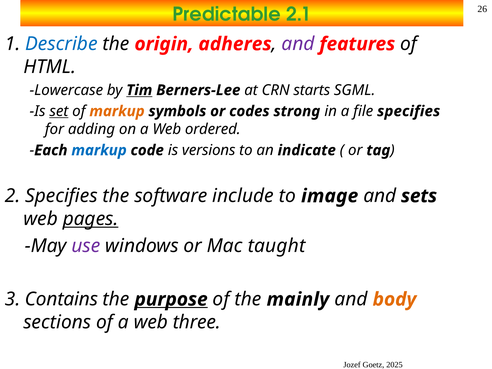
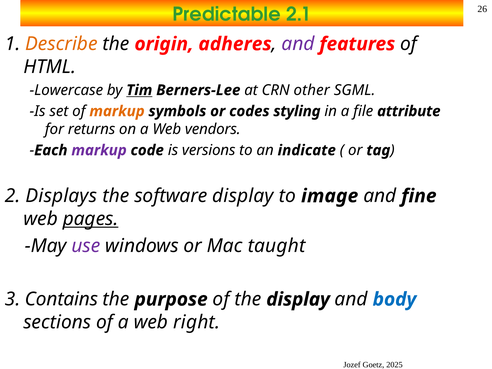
Describe colour: blue -> orange (61, 44)
starts: starts -> other (312, 90)
set underline: present -> none (59, 111)
strong: strong -> styling (297, 111)
file specifies: specifies -> attribute (409, 111)
adding: adding -> returns (92, 129)
ordered: ordered -> vendors (213, 129)
markup colour: blue -> purple (99, 150)
2 Specifies: Specifies -> Displays (61, 196)
software include: include -> display (243, 196)
sets: sets -> fine (419, 196)
purpose underline: present -> none (171, 299)
the mainly: mainly -> display (298, 299)
body colour: orange -> blue (395, 299)
three: three -> right (197, 322)
